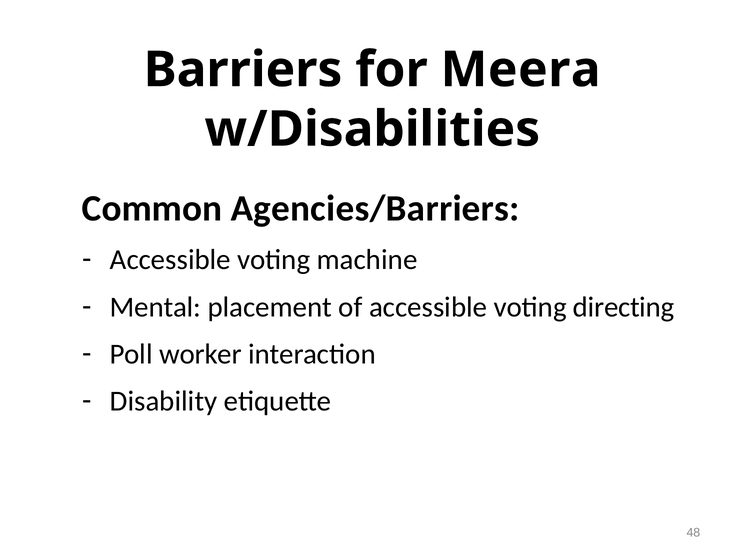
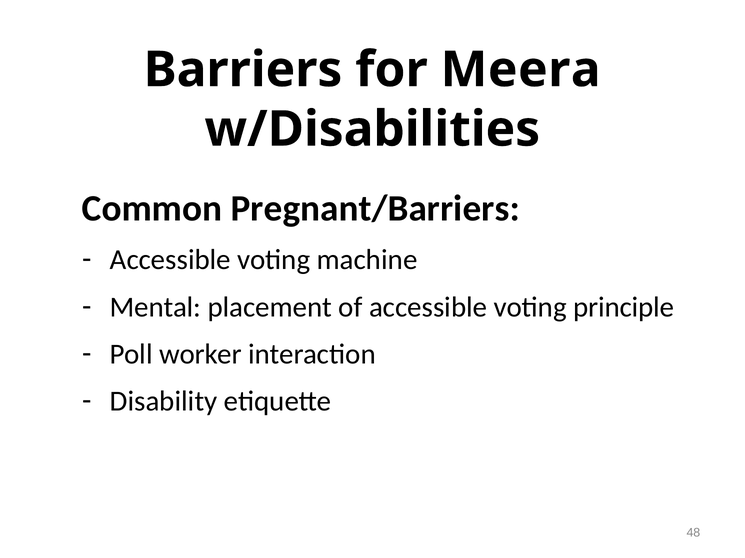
Agencies/Barriers: Agencies/Barriers -> Pregnant/Barriers (375, 209)
directing: directing -> principle (624, 307)
